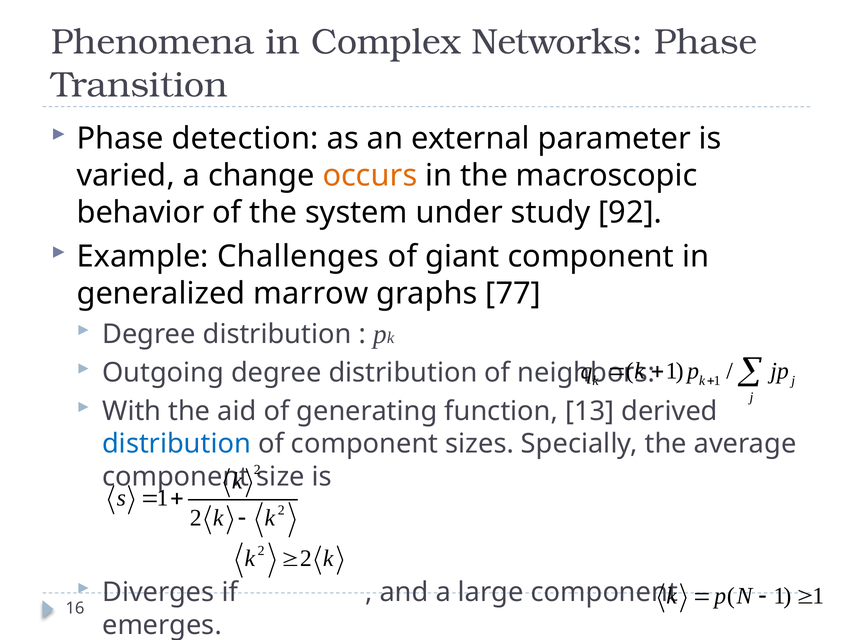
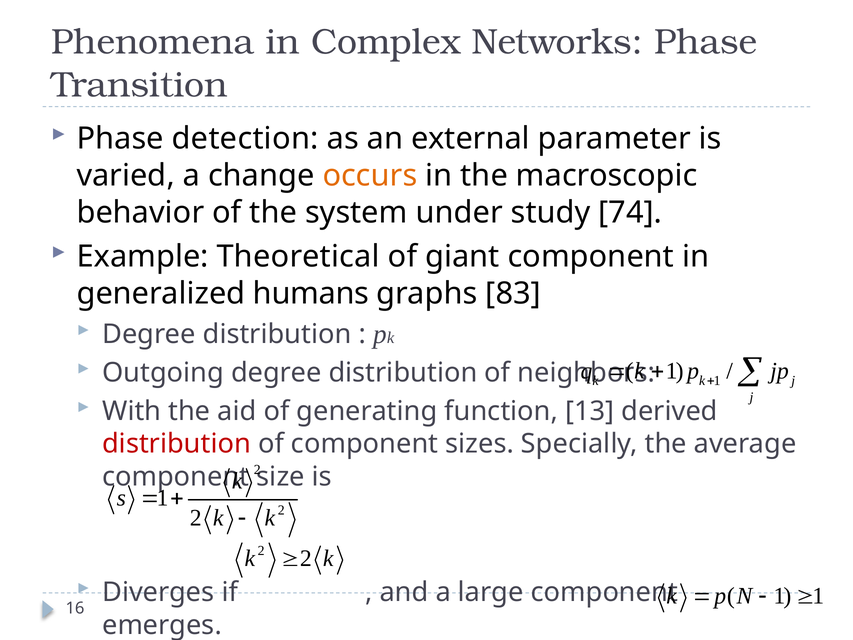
92: 92 -> 74 (630, 212)
Challenges: Challenges -> Theoretical (298, 257)
marrow: marrow -> humans (311, 293)
77: 77 -> 83 (513, 293)
distribution colour: blue -> red (177, 444)
